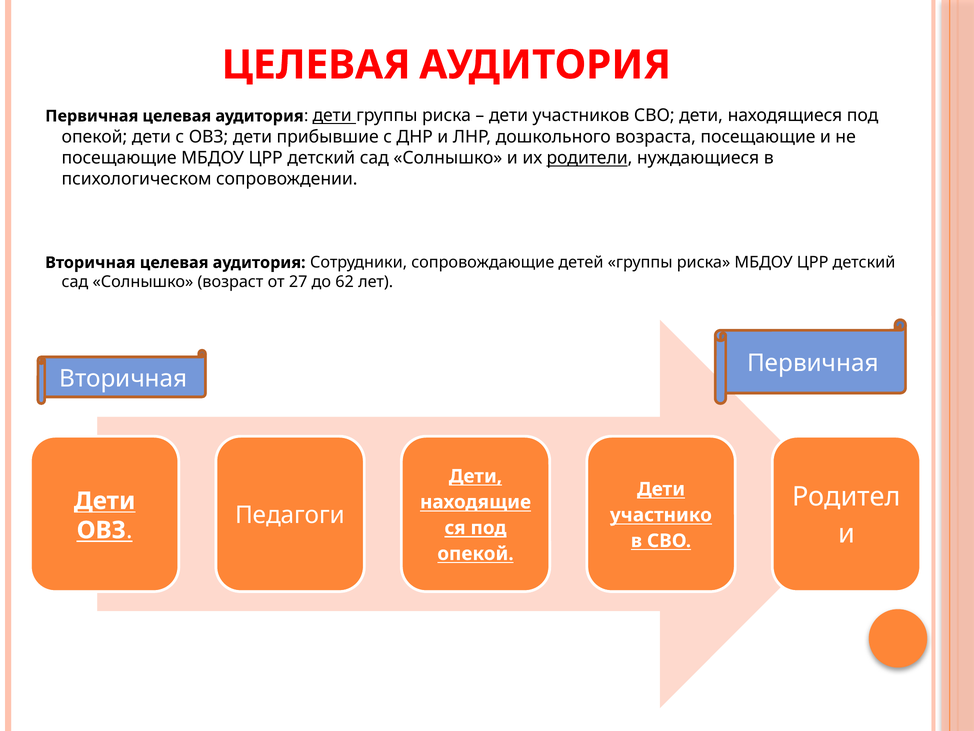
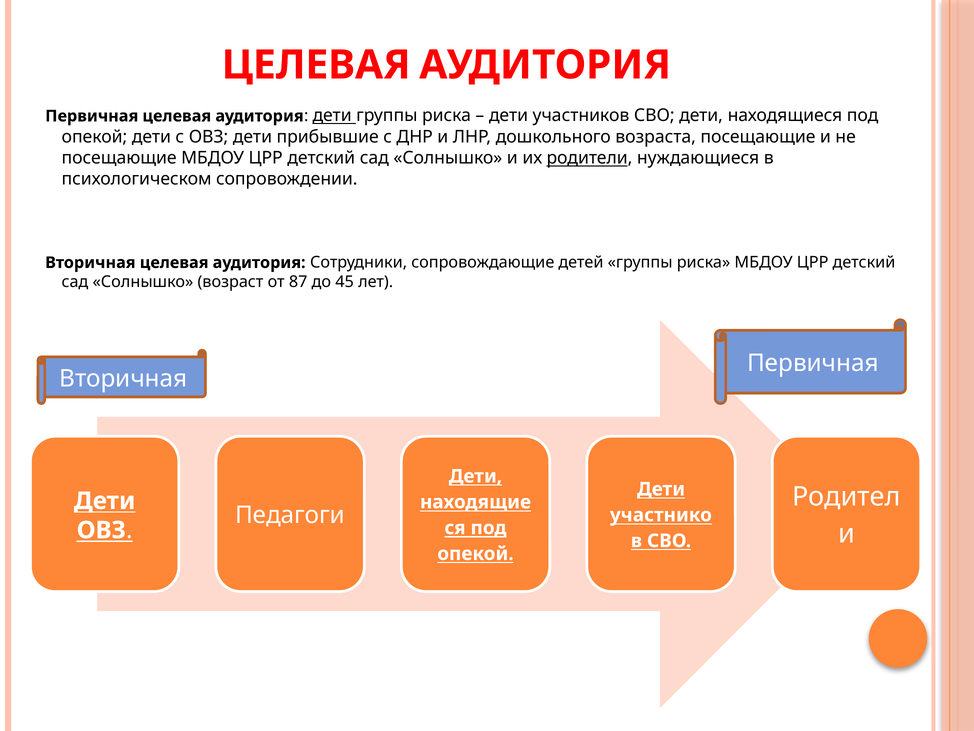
27: 27 -> 87 (298, 282)
62: 62 -> 45 (345, 282)
